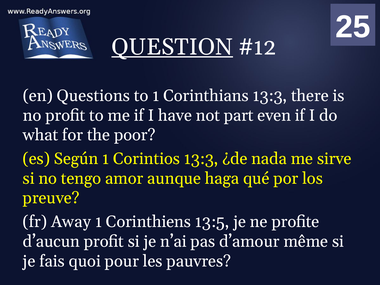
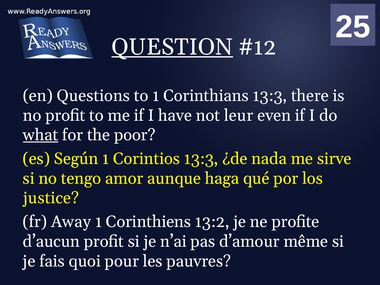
part: part -> leur (239, 115)
what underline: none -> present (41, 135)
preuve: preuve -> justice (51, 198)
13:5: 13:5 -> 13:2 (212, 222)
